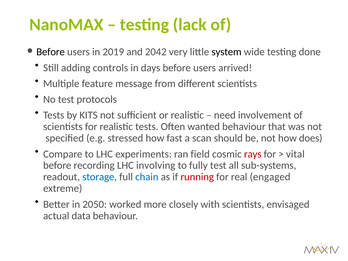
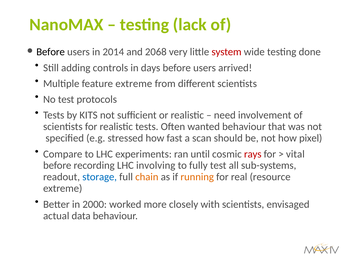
2019: 2019 -> 2014 (113, 52)
2042: 2042 -> 2068 (156, 52)
system colour: black -> red (227, 52)
feature message: message -> extreme (134, 84)
does: does -> pixel (311, 138)
field: field -> until (200, 154)
chain colour: blue -> orange (147, 177)
running colour: red -> orange (197, 177)
engaged: engaged -> resource (270, 177)
2050: 2050 -> 2000 (95, 204)
